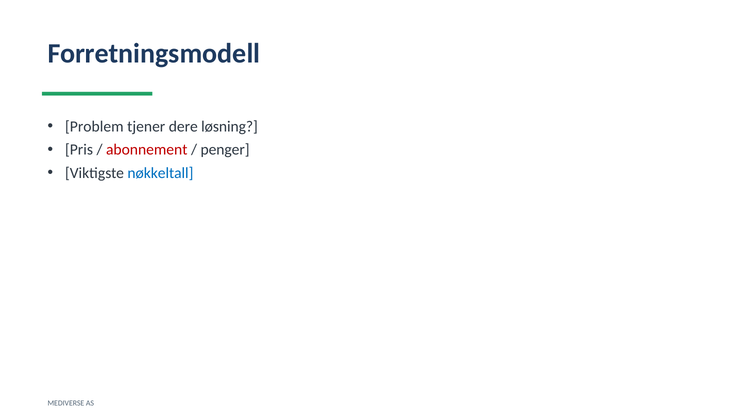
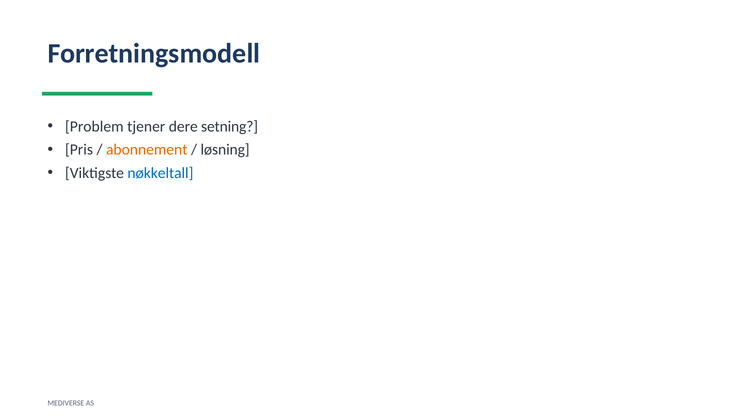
løsning: løsning -> setning (230, 127)
abonnement colour: red -> orange (147, 150)
penger: penger -> løsning (225, 150)
